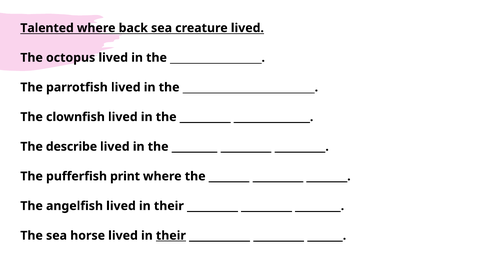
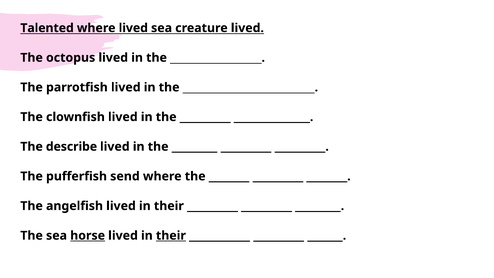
where back: back -> lived (133, 28)
print: print -> send (125, 176)
horse underline: none -> present (88, 235)
